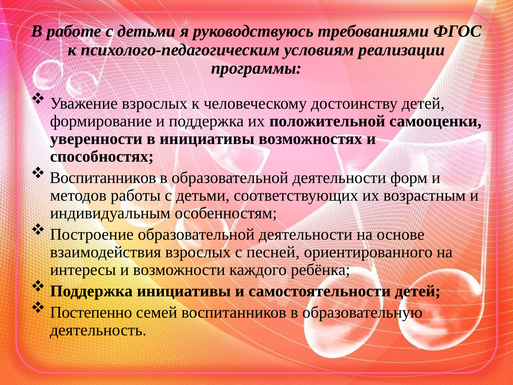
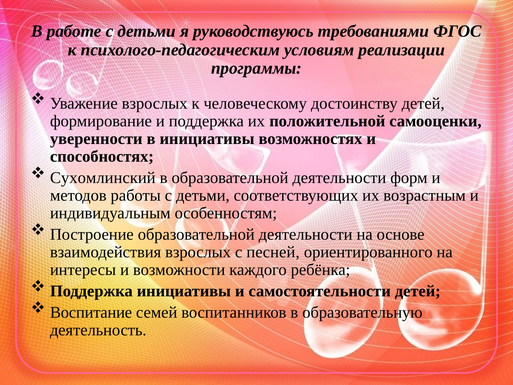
Воспитанников: Воспитанников -> Сухомлинский (103, 178)
Постепенно: Постепенно -> Воспитание (91, 312)
